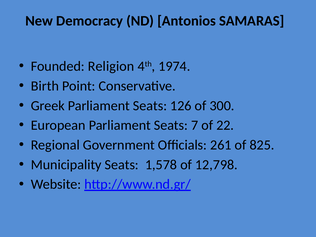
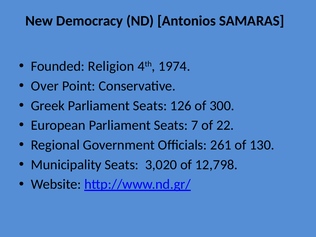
Birth: Birth -> Over (45, 86)
825: 825 -> 130 (262, 145)
1,578: 1,578 -> 3,020 (161, 165)
